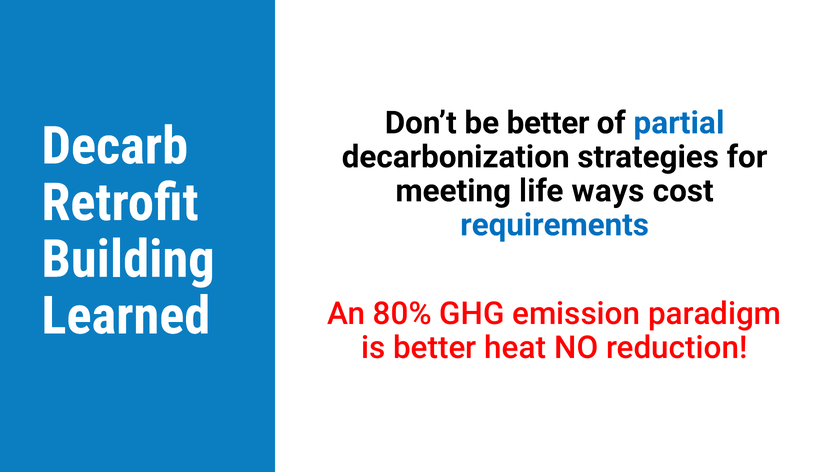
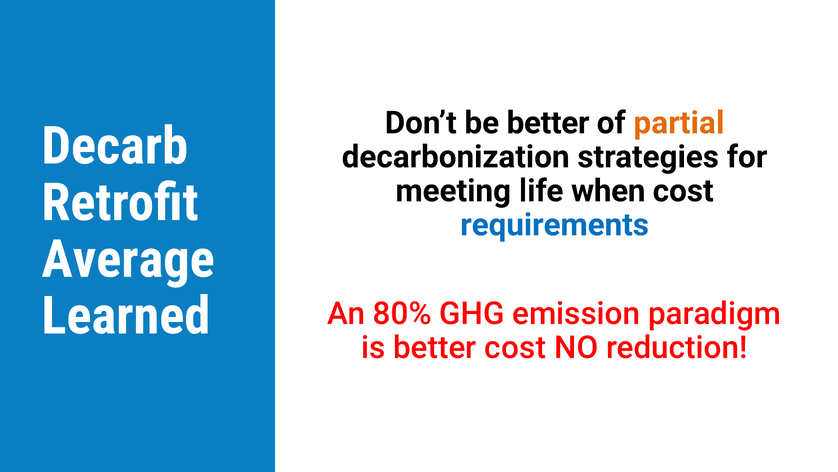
partial colour: blue -> orange (679, 123)
ways: ways -> when (608, 191)
Building: Building -> Average (128, 259)
better heat: heat -> cost (515, 347)
